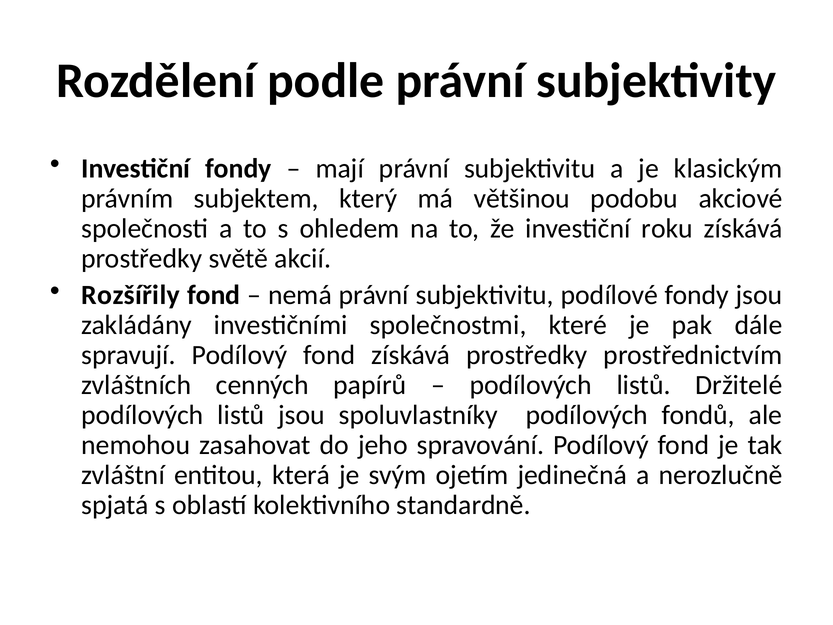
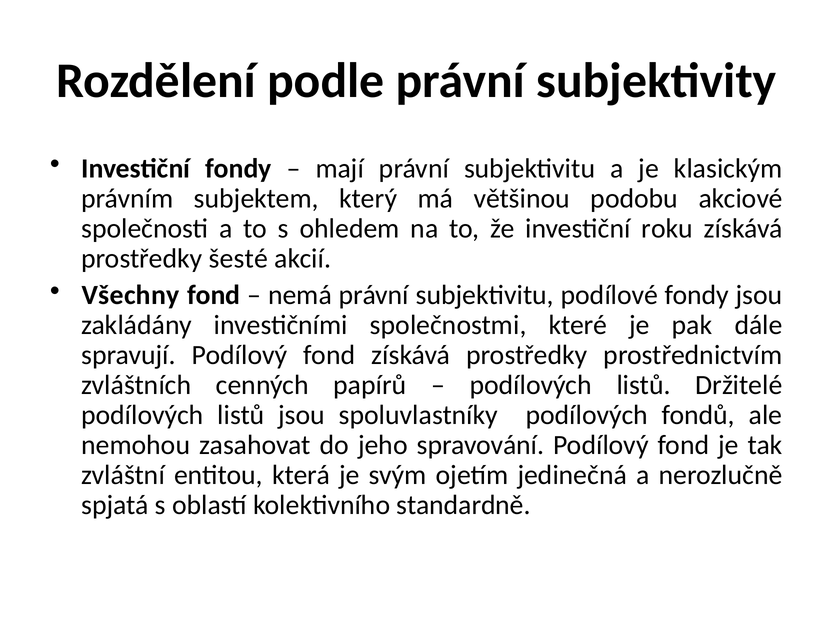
světě: světě -> šesté (238, 258)
Rozšířily: Rozšířily -> Všechny (131, 295)
